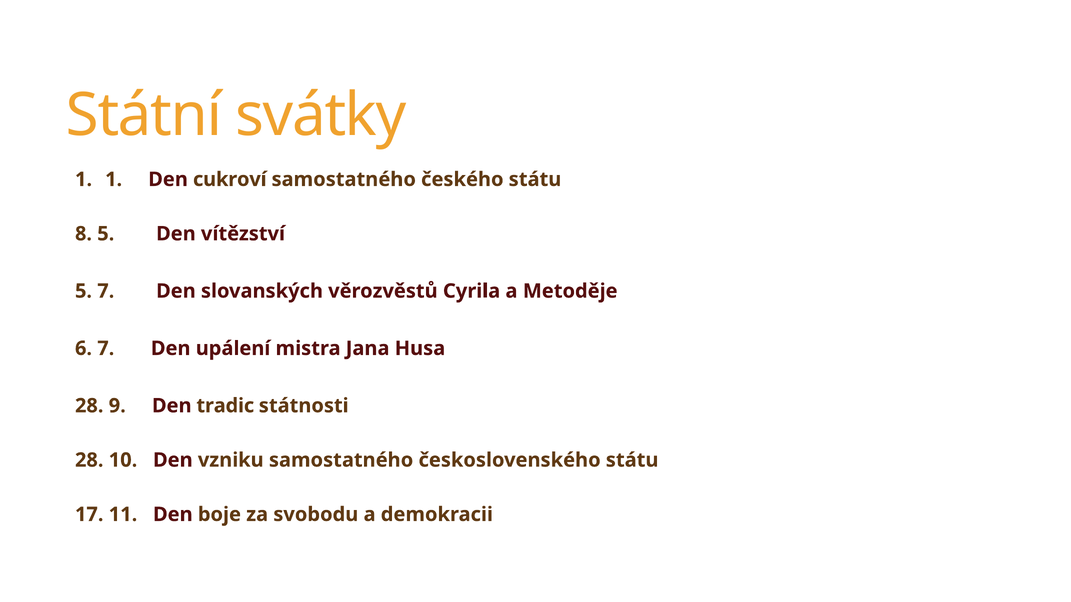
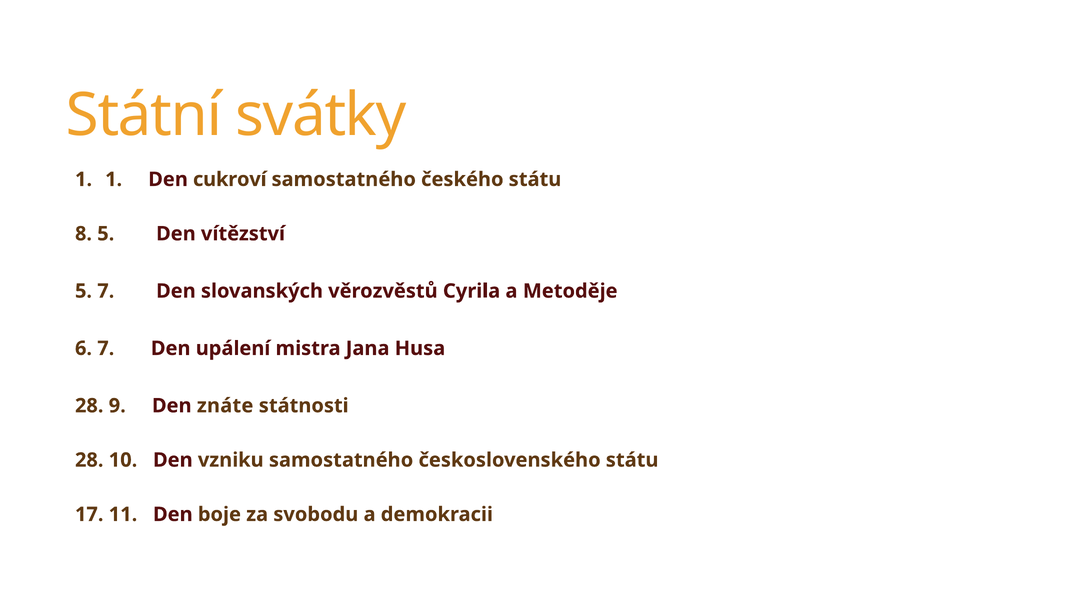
tradic: tradic -> znáte (225, 406)
